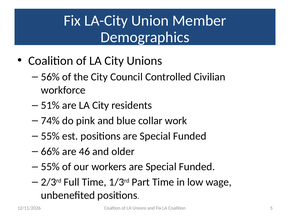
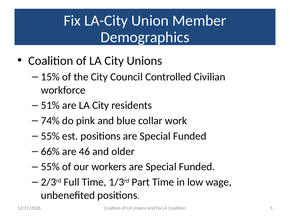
56%: 56% -> 15% (50, 77)
